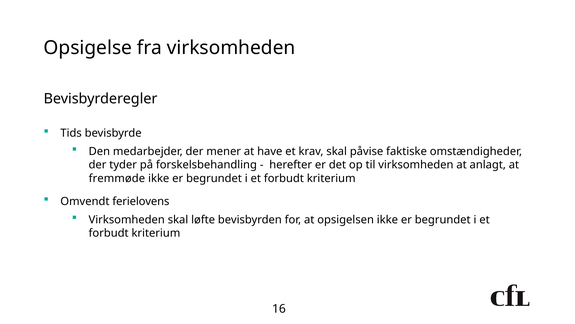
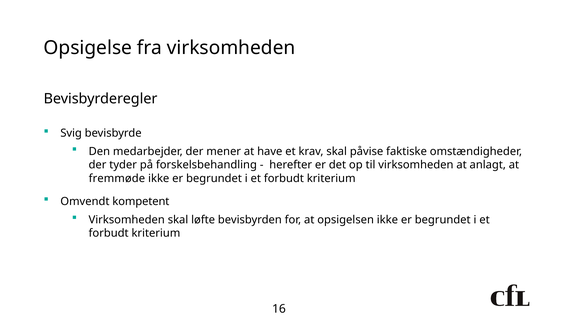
Tids: Tids -> Svig (71, 133)
ferielovens: ferielovens -> kompetent (141, 201)
